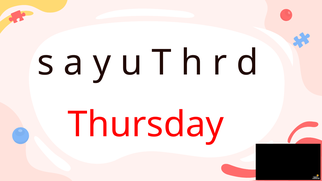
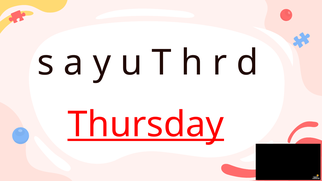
Thursday underline: none -> present (146, 125)
